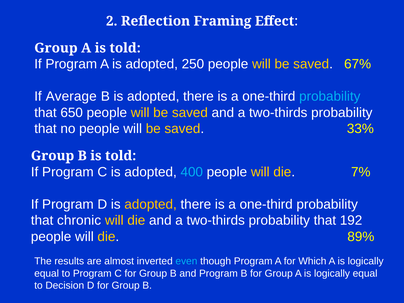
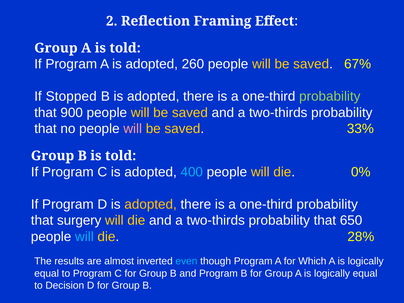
250: 250 -> 260 (193, 64)
Average: Average -> Stopped (71, 97)
probability colour: light blue -> light green (330, 97)
650: 650 -> 900 (72, 113)
will colour: white -> pink (133, 129)
7%: 7% -> 0% (361, 172)
chronic: chronic -> surgery (79, 220)
192: 192 -> 650 (351, 220)
will colour: white -> light blue (84, 237)
89%: 89% -> 28% (361, 237)
